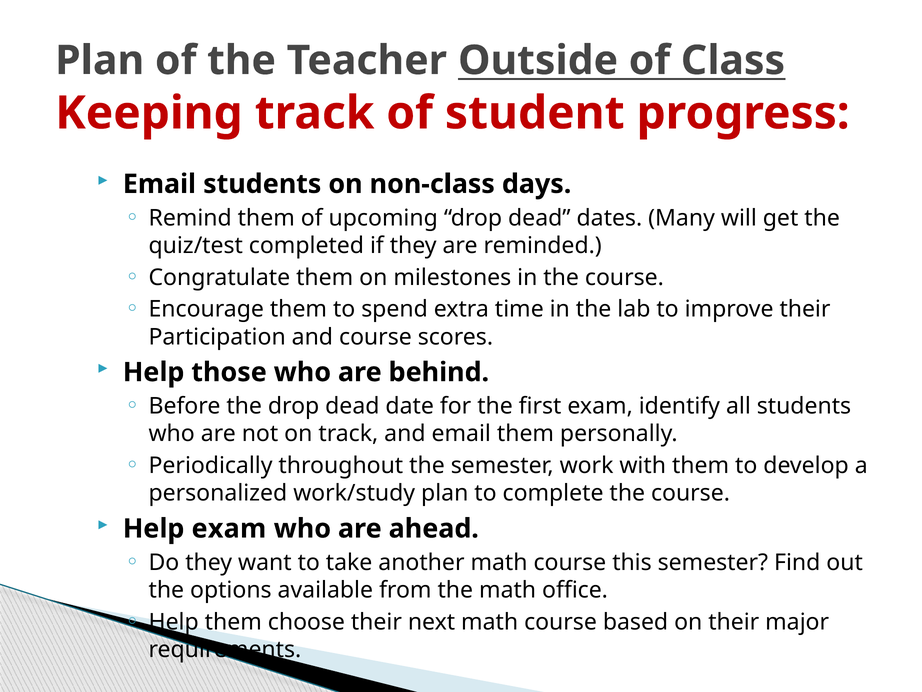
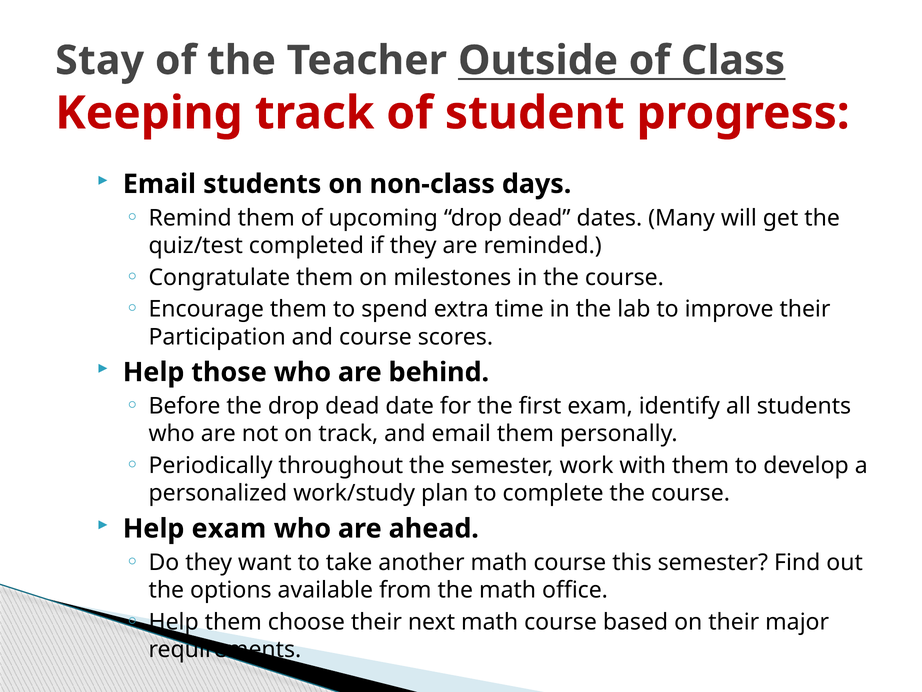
Plan: Plan -> Stay (100, 60)
